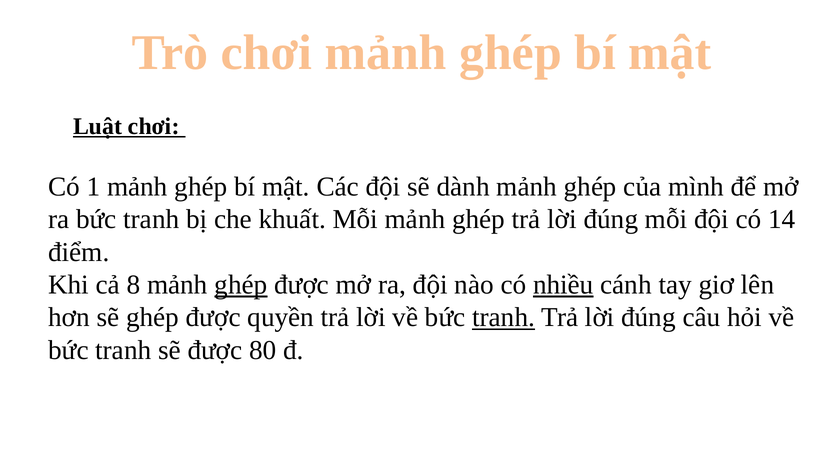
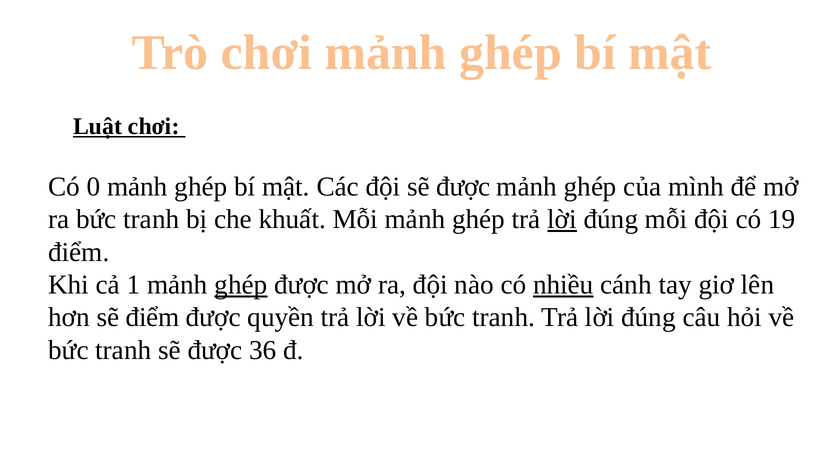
1: 1 -> 0 (94, 186)
đội sẽ dành: dành -> được (463, 186)
lời underline: none -> present (562, 219)
14: 14 -> 19 (782, 219)
8: 8 -> 1 (134, 284)
sẽ ghép: ghép -> điểm (153, 317)
tranh underline: present -> none (504, 317)
80: 80 -> 36 (263, 350)
